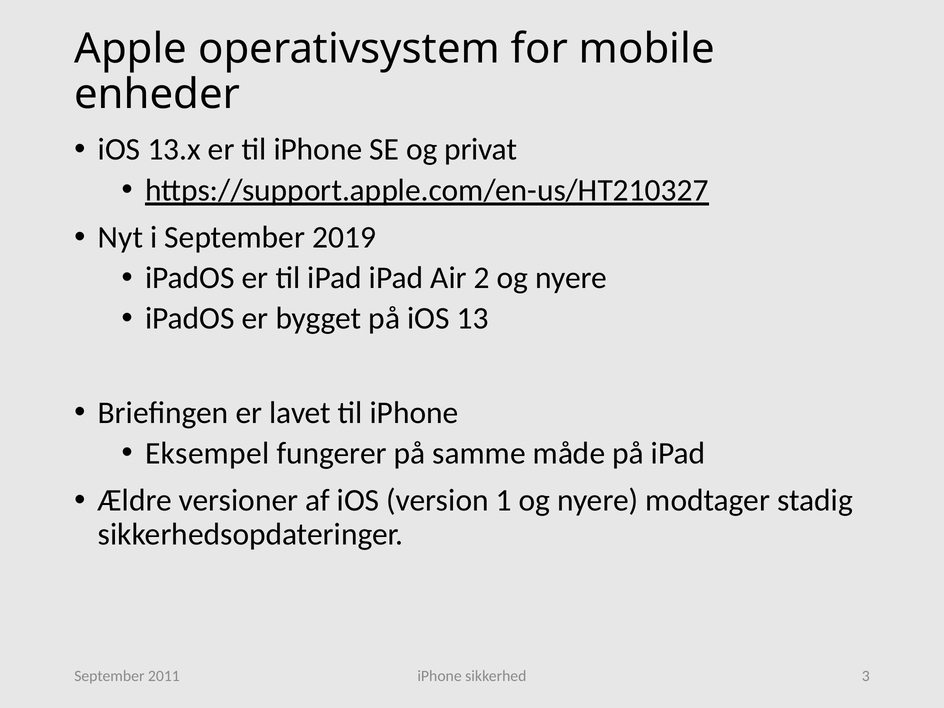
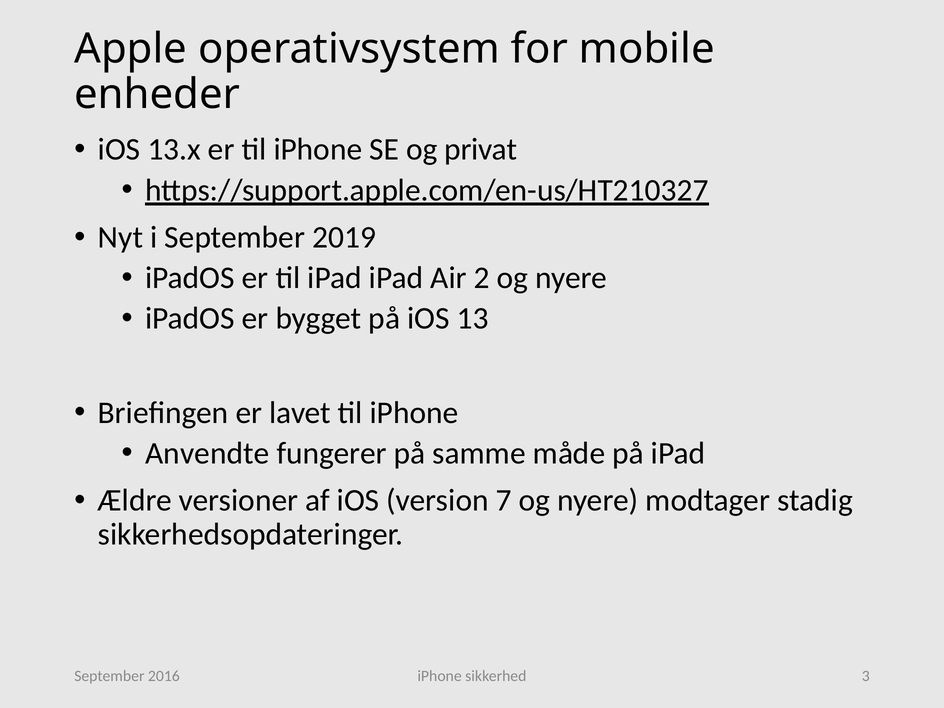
Eksempel: Eksempel -> Anvendte (207, 453)
1: 1 -> 7 (504, 500)
2011: 2011 -> 2016 (164, 676)
